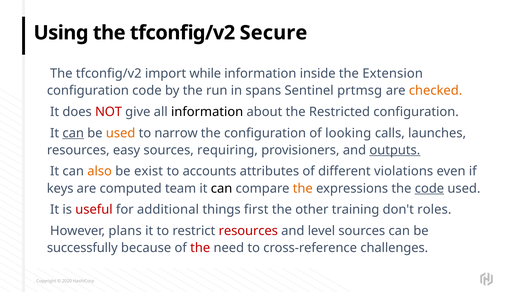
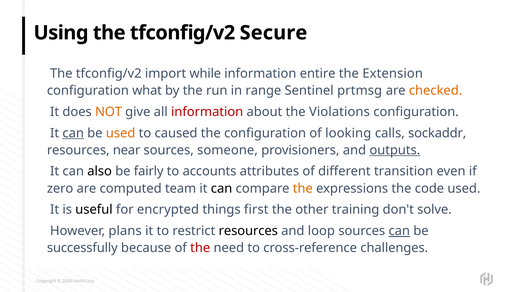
inside: inside -> entire (318, 73)
configuration code: code -> what (147, 90)
spans: spans -> range (263, 90)
NOT colour: red -> orange (109, 112)
information colour: black -> red (207, 112)
Restricted: Restricted -> Violations (339, 112)
narrow: narrow -> caused (176, 133)
launches: launches -> sockaddr (437, 133)
easy: easy -> near (127, 150)
requiring: requiring -> someone (227, 150)
also colour: orange -> black (100, 171)
exist: exist -> fairly (149, 171)
violations: violations -> transition (404, 171)
keys: keys -> zero (60, 188)
code underline: present -> none (429, 188)
useful colour: red -> black (94, 209)
additional: additional -> encrypted (168, 209)
roles: roles -> solve (434, 209)
resources colour: red -> black (248, 230)
level: level -> loop (321, 230)
can underline: none -> present (399, 230)
